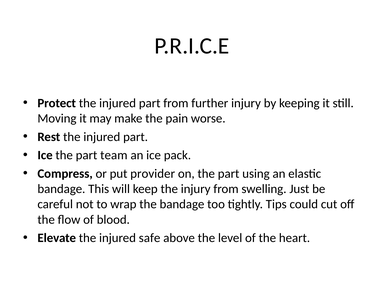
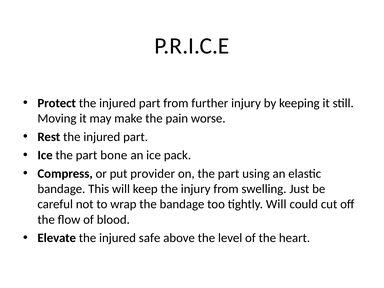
team: team -> bone (114, 155)
tightly Tips: Tips -> Will (276, 204)
